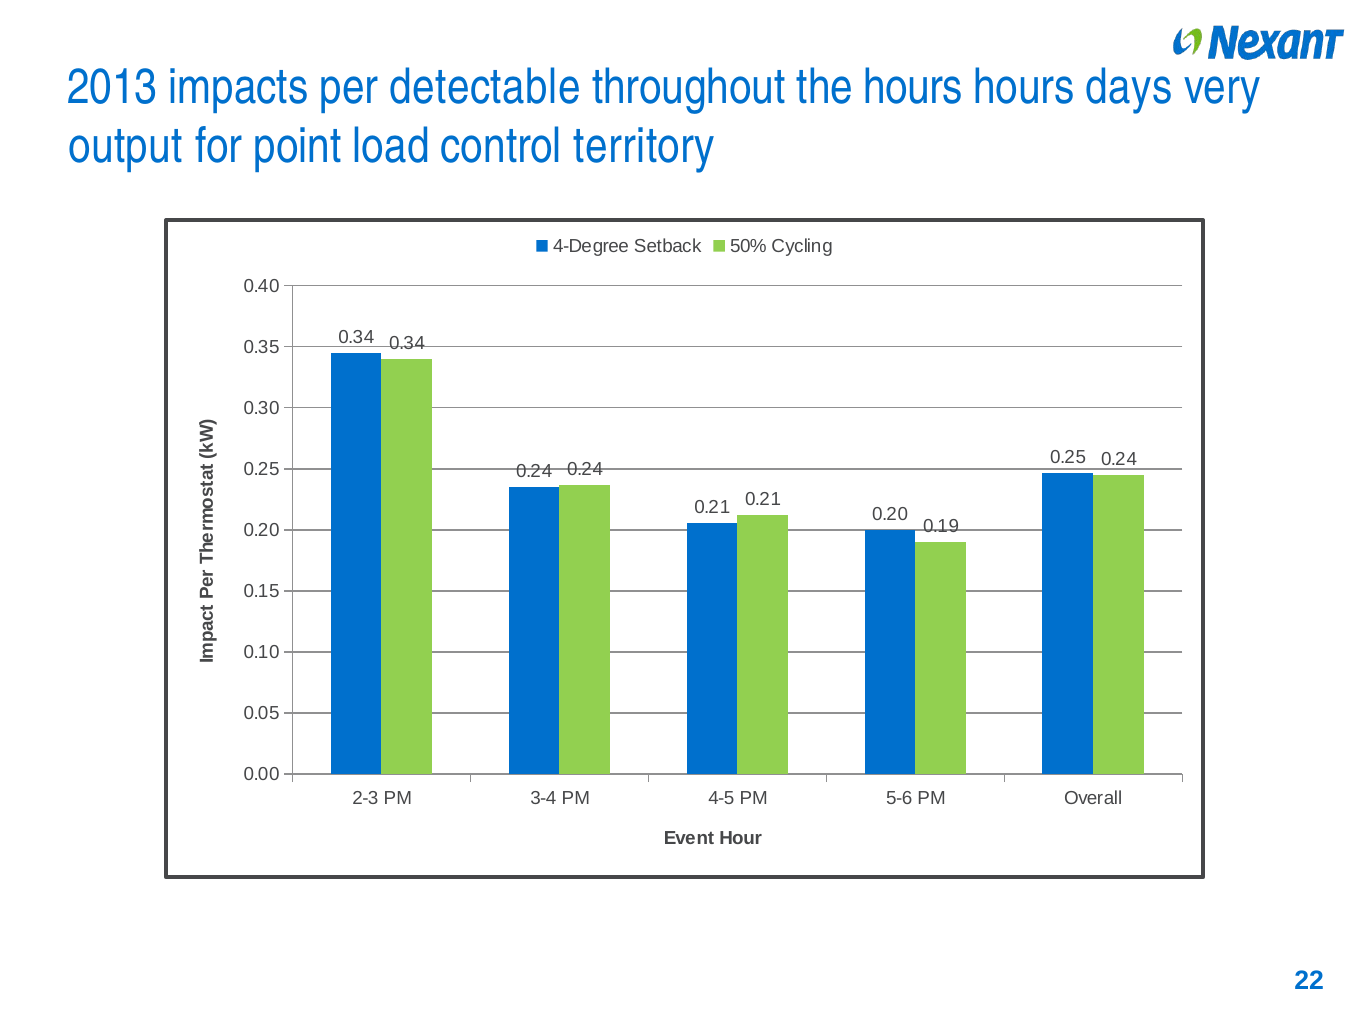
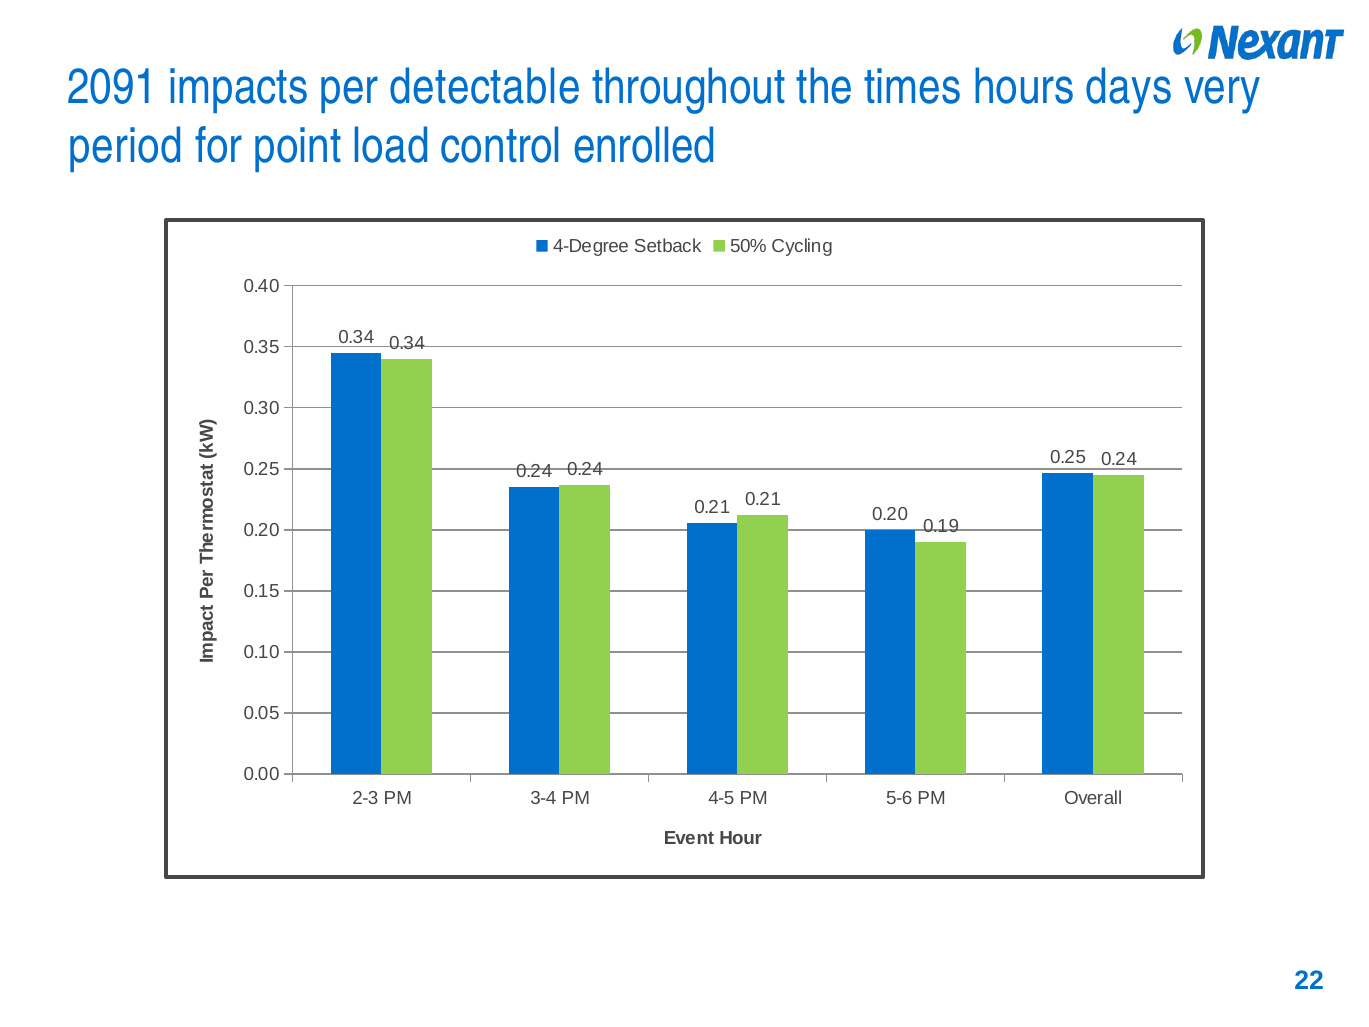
2013: 2013 -> 2091 (112, 87)
the hours: hours -> times (913, 87)
output: output -> period (126, 147)
territory: territory -> enrolled (645, 147)
